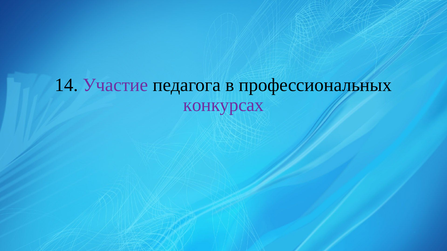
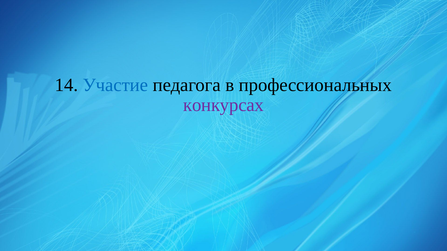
Участие colour: purple -> blue (115, 85)
